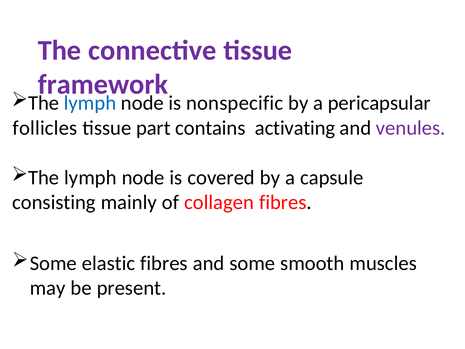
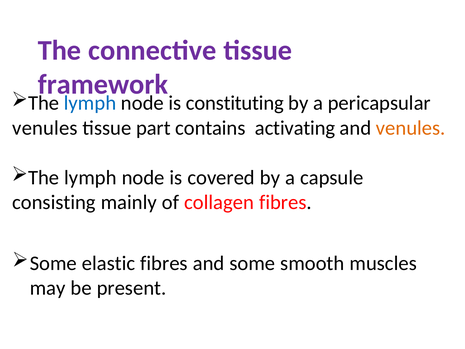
nonspecific: nonspecific -> constituting (235, 103)
follicles: follicles -> venules (45, 128)
venules colour: purple -> orange (411, 128)
